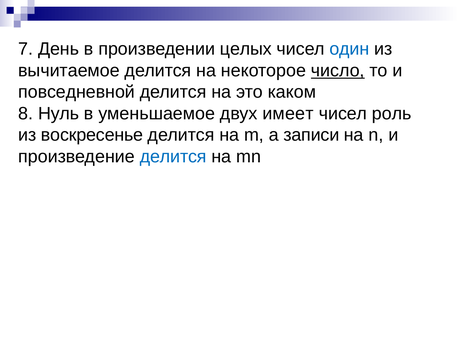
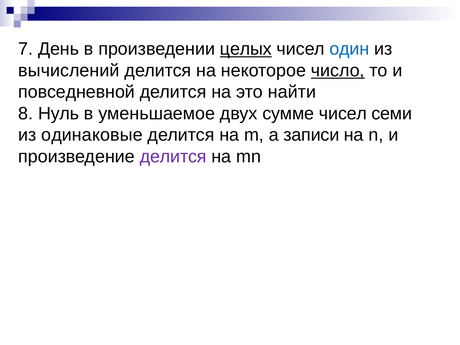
целых underline: none -> present (246, 49)
вычитаемое: вычитаемое -> вычислений (69, 71)
каком: каком -> найти (292, 92)
имеет: имеет -> сумме (288, 114)
роль: роль -> семи (392, 114)
воскресенье: воскресенье -> одинаковые (92, 135)
делится colour: blue -> purple (173, 156)
